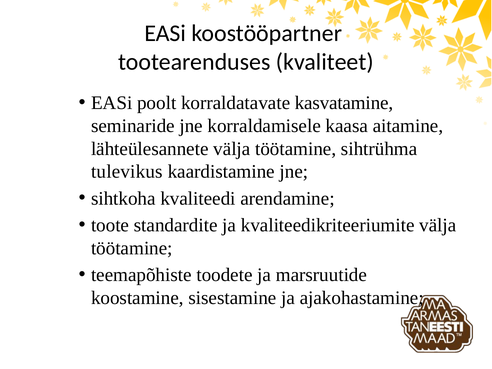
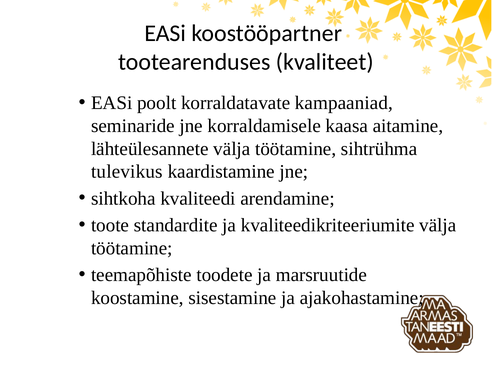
kasvatamine: kasvatamine -> kampaaniad (344, 103)
